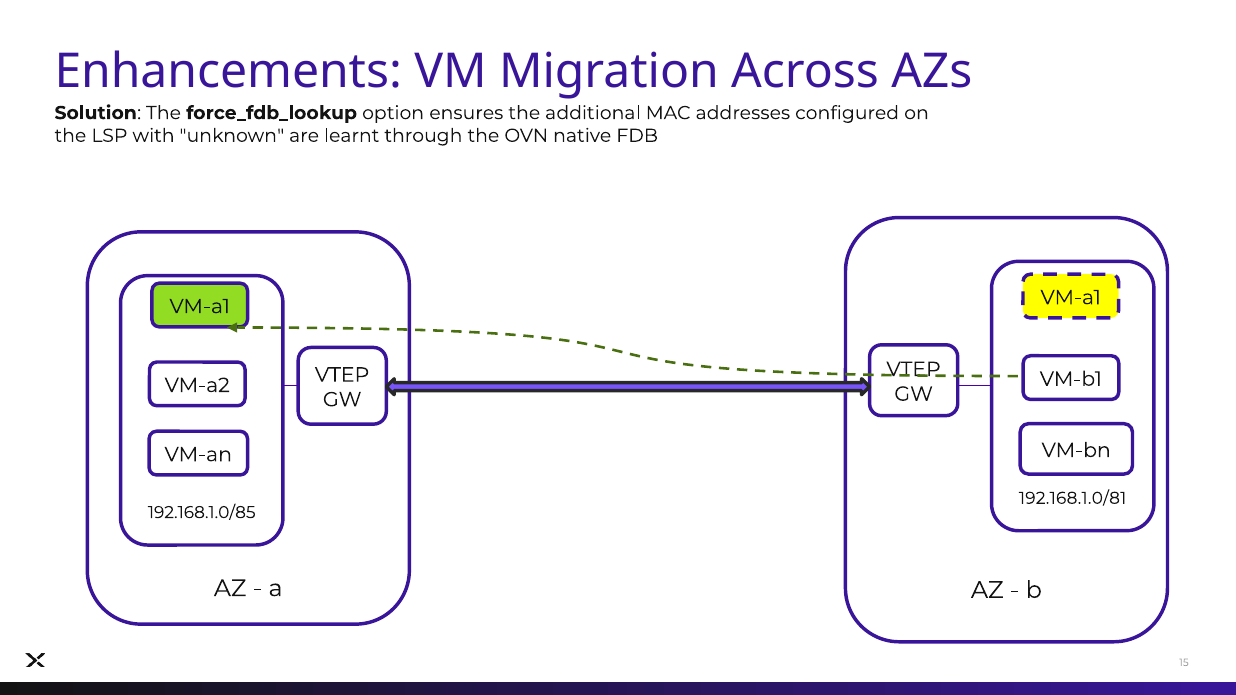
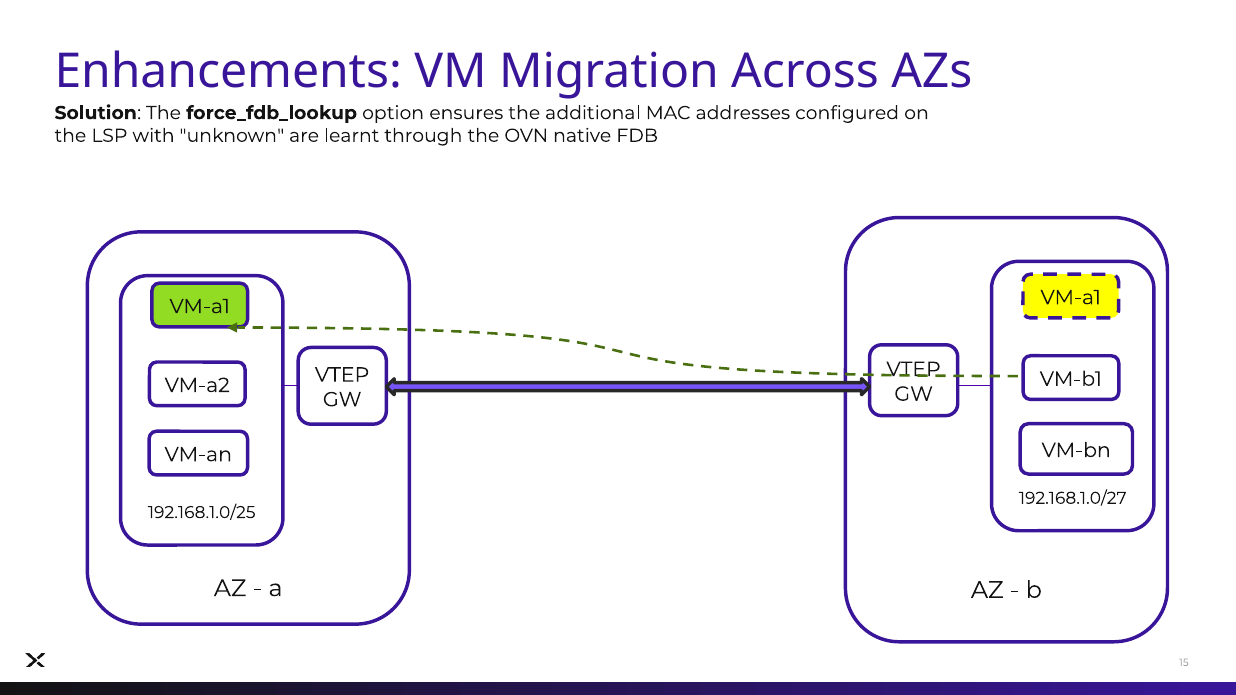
192.168.1.0/81: 192.168.1.0/81 -> 192.168.1.0/27 (1073, 498)
192.168.1.0/85: 192.168.1.0/85 -> 192.168.1.0/25 (202, 513)
